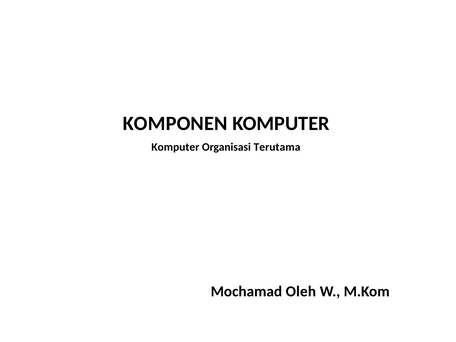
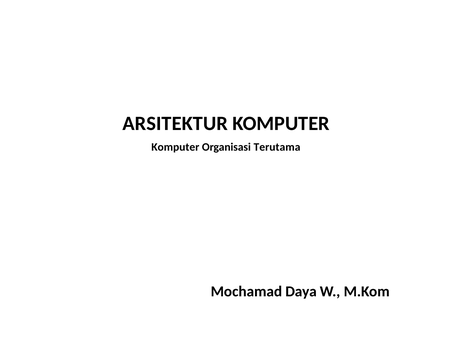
KOMPONEN: KOMPONEN -> ARSITEKTUR (175, 123)
Oleh: Oleh -> Daya (301, 292)
